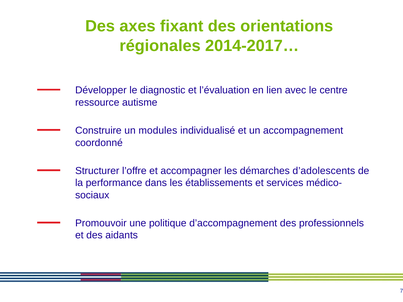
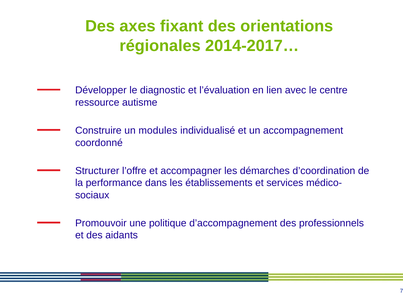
d’adolescents: d’adolescents -> d’coordination (324, 171)
